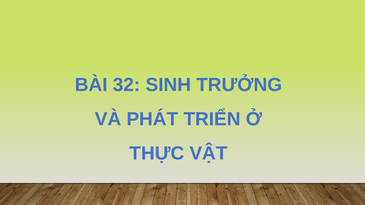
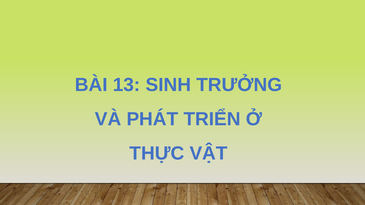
32: 32 -> 13 (127, 85)
